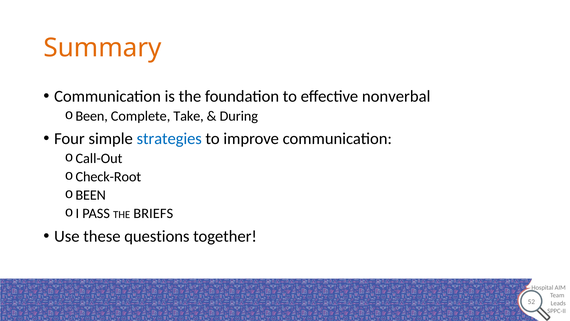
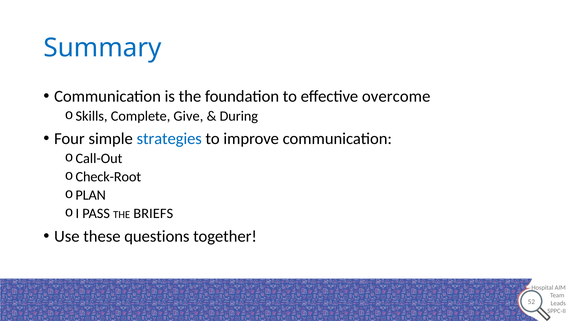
Summary colour: orange -> blue (102, 48)
nonverbal: nonverbal -> overcome (396, 96)
Been: Been -> Skills (92, 116)
Take: Take -> Give (188, 116)
BEEN: BEEN -> PLAN (91, 195)
